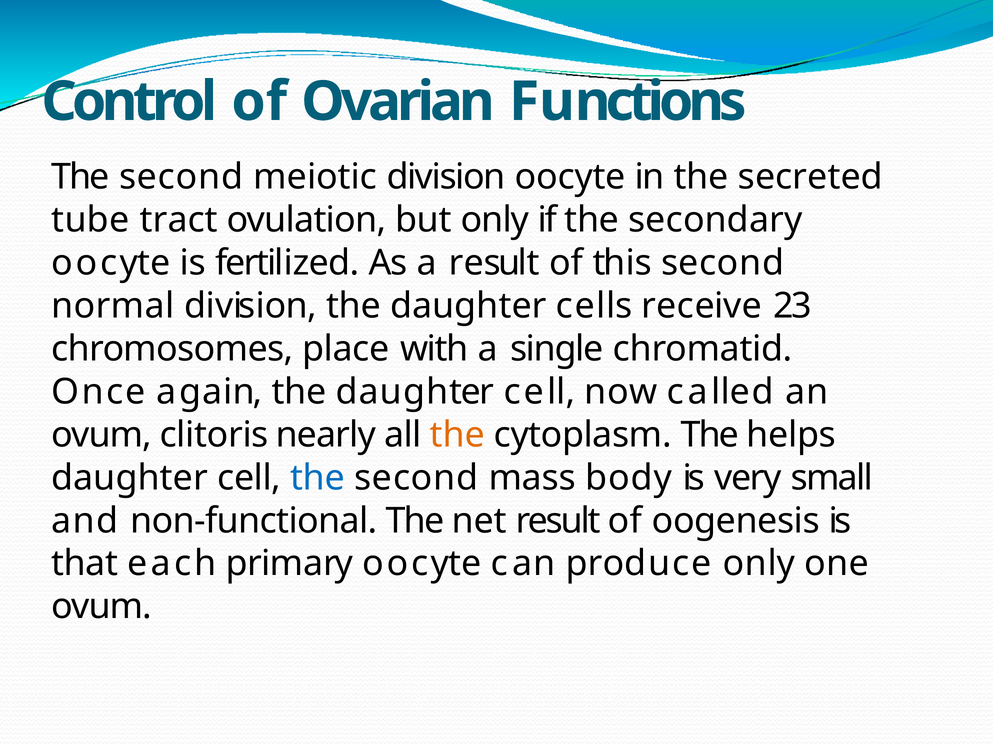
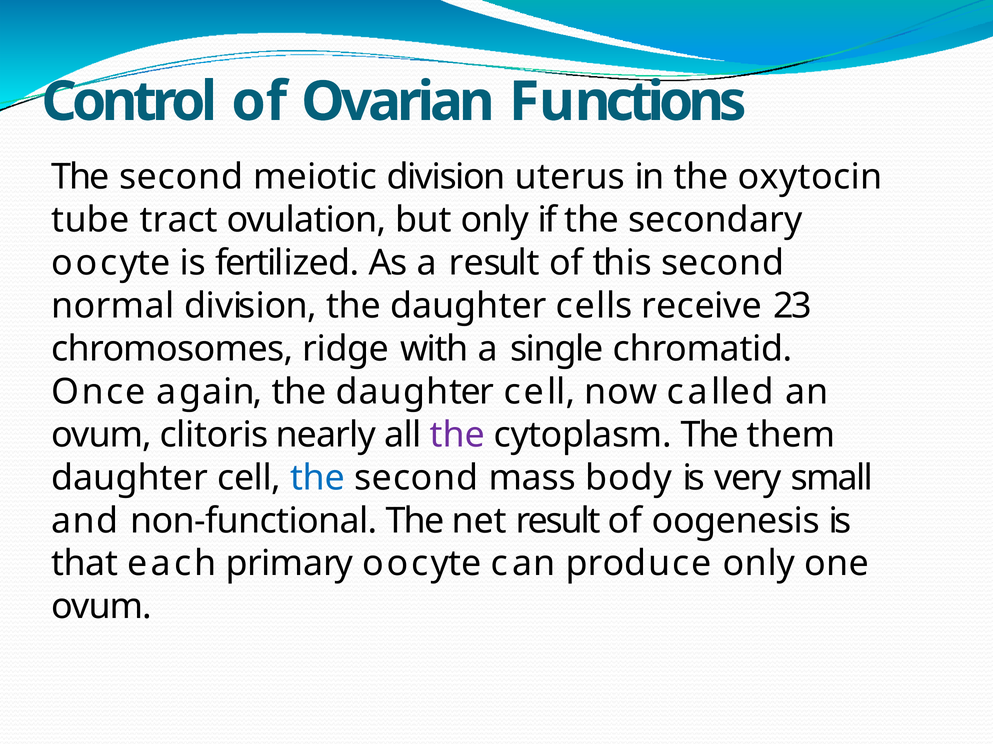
division oocyte: oocyte -> uterus (570, 177)
secreted: secreted -> oxytocin (810, 177)
place: place -> ridge (346, 349)
the colour: orange -> purple (457, 435)
helps: helps -> them (791, 435)
